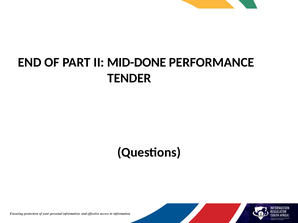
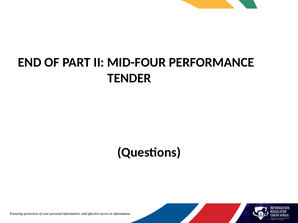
MID-DONE: MID-DONE -> MID-FOUR (137, 63)
